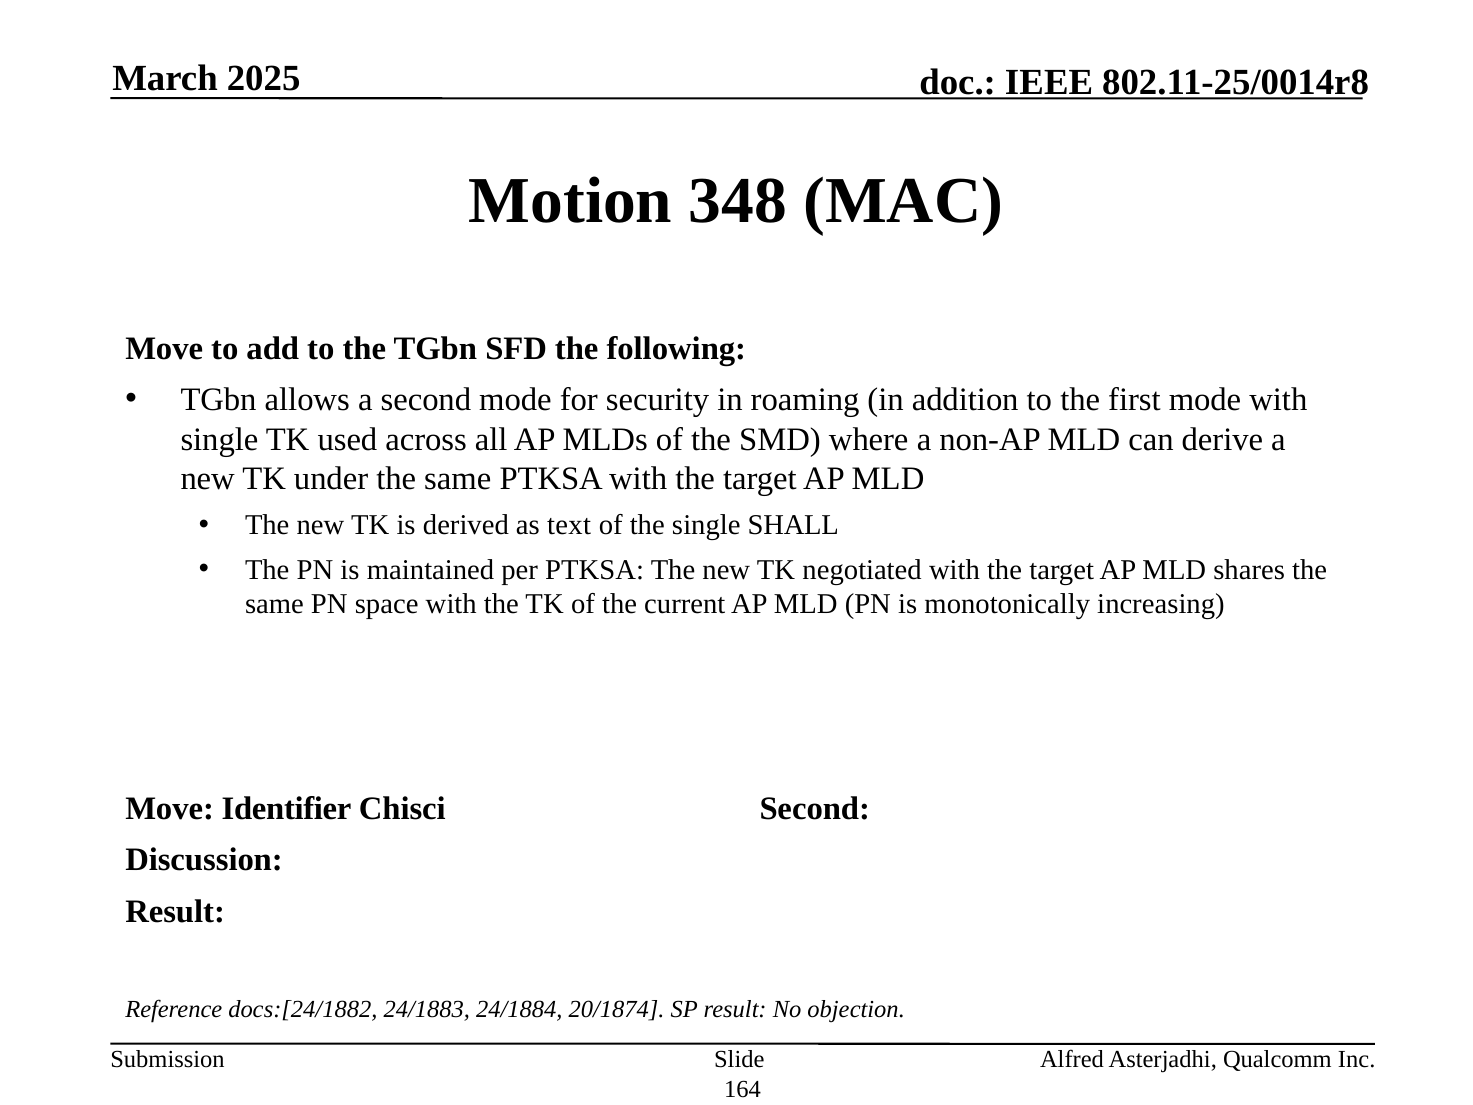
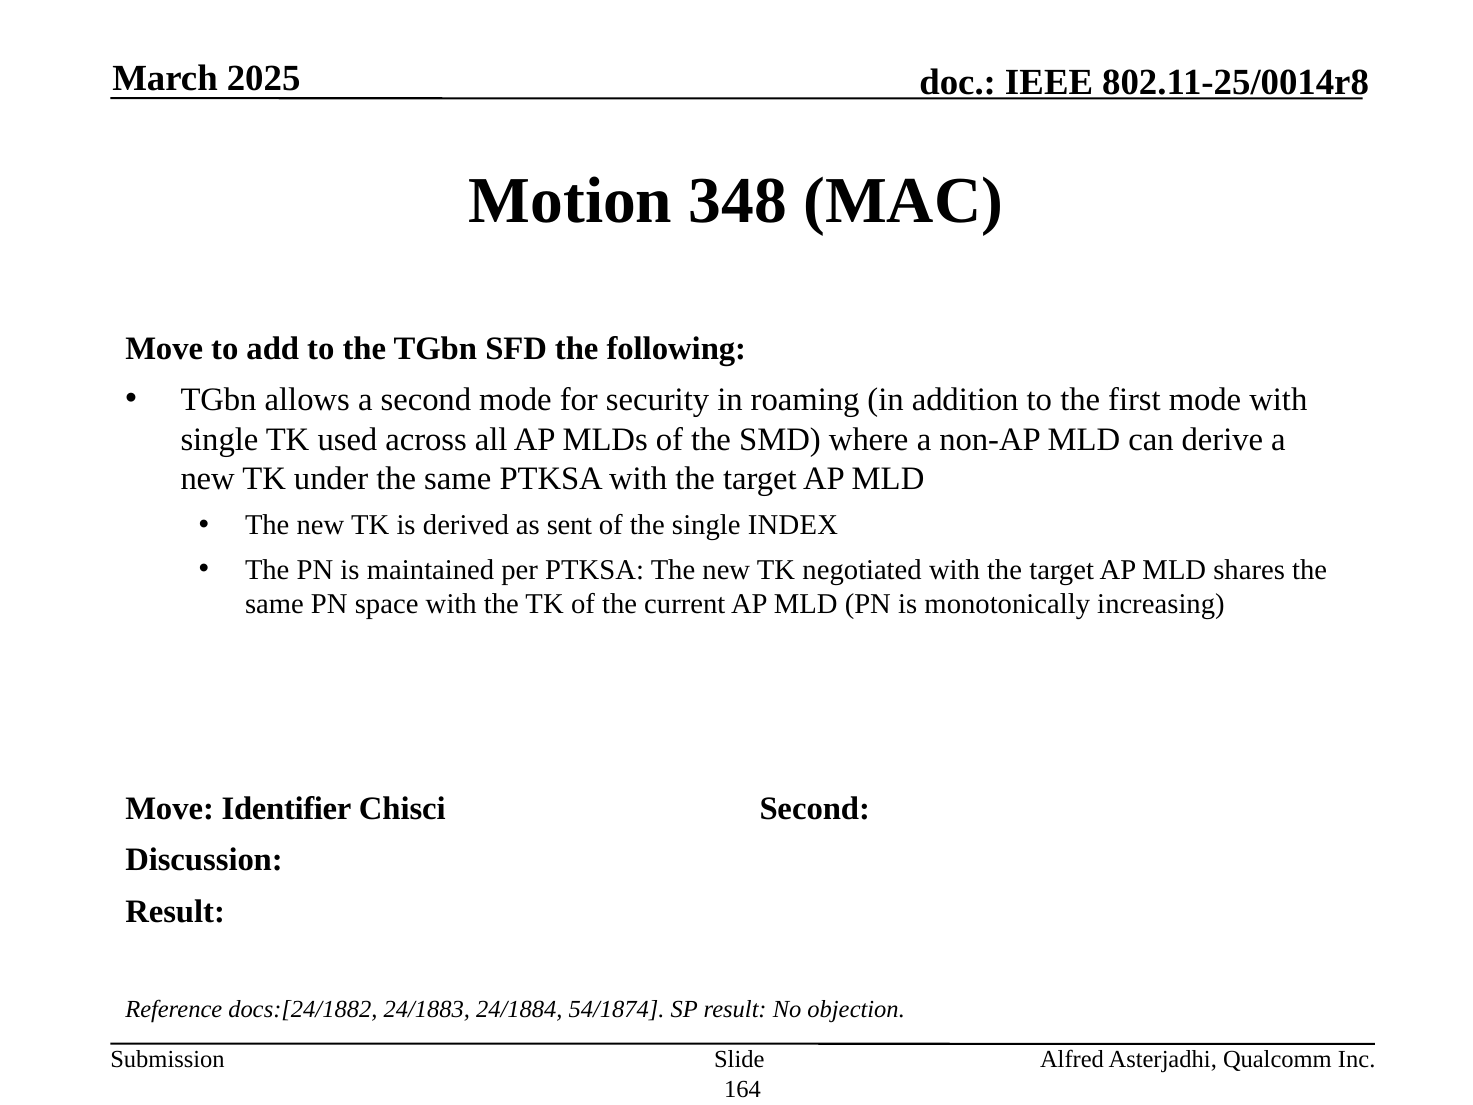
text: text -> sent (569, 525)
SHALL: SHALL -> INDEX (793, 525)
20/1874: 20/1874 -> 54/1874 (617, 1009)
